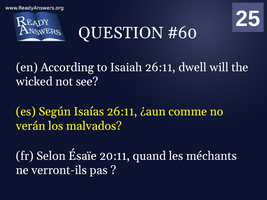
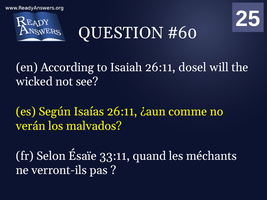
dwell: dwell -> dosel (193, 68)
20:11: 20:11 -> 33:11 (115, 156)
